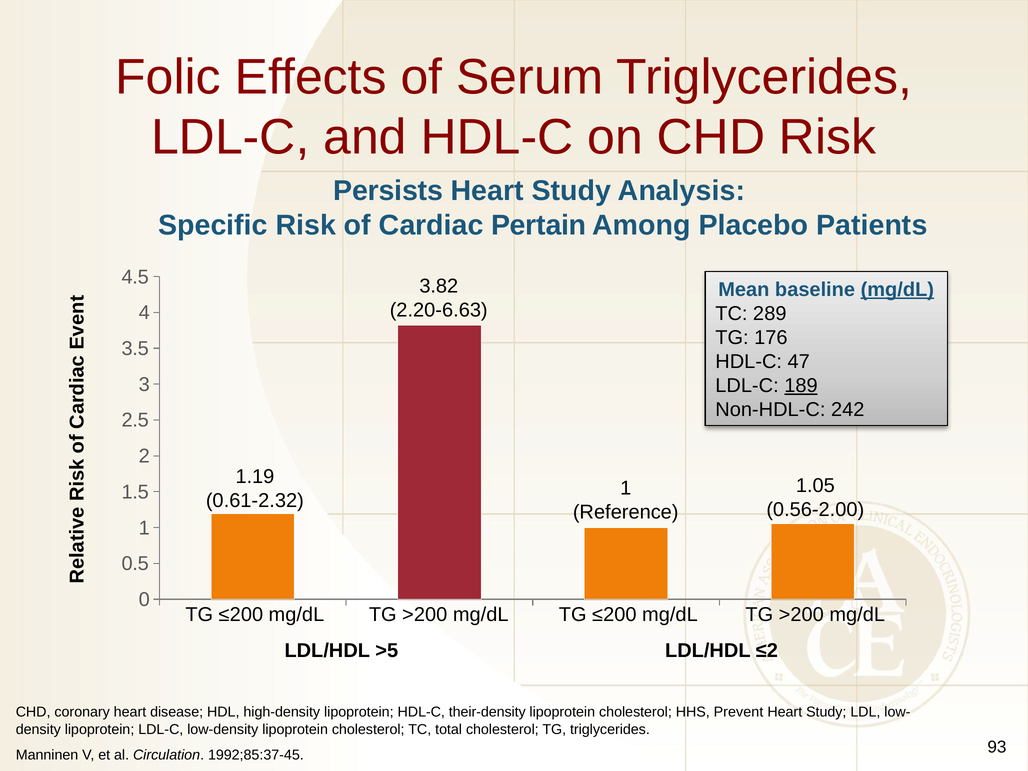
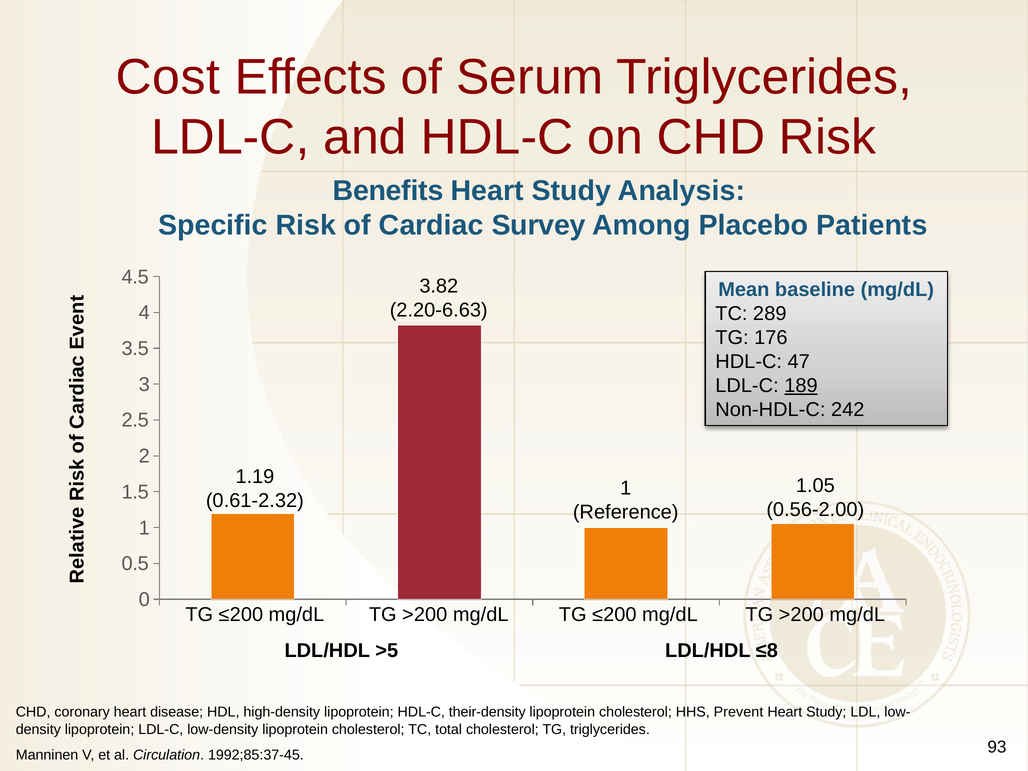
Folic: Folic -> Cost (168, 77)
Persists: Persists -> Benefits (388, 191)
Pertain: Pertain -> Survey (539, 225)
mg/dL underline: present -> none (897, 290)
≤2: ≤2 -> ≤8 (767, 651)
